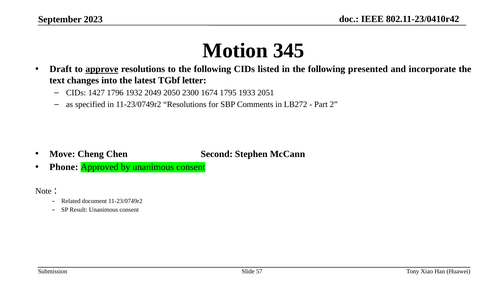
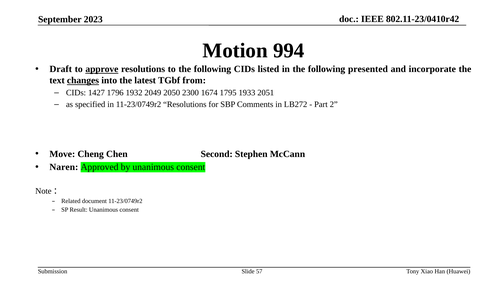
345: 345 -> 994 (289, 51)
changes underline: none -> present (83, 81)
letter: letter -> from (194, 81)
Phone: Phone -> Naren (64, 167)
